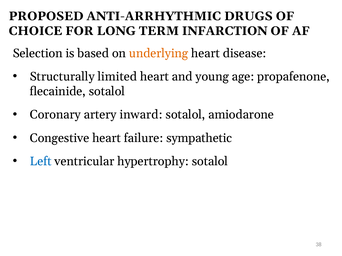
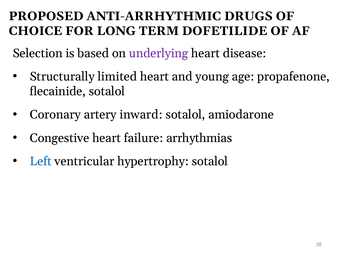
INFARCTION: INFARCTION -> DOFETILIDE (225, 31)
underlying colour: orange -> purple (159, 53)
sympathetic: sympathetic -> arrhythmias (199, 138)
